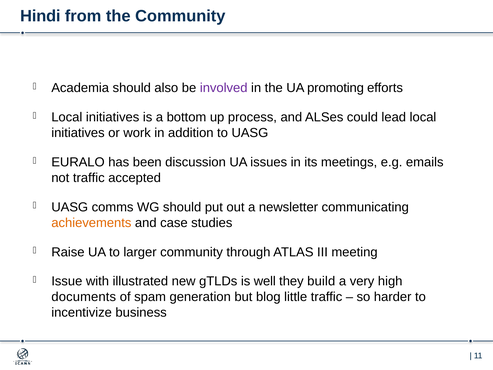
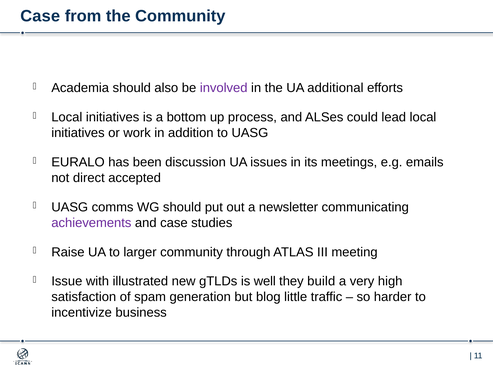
Hindi: Hindi -> Case (40, 16)
promoting: promoting -> additional (335, 88)
not traffic: traffic -> direct (89, 178)
achievements colour: orange -> purple (91, 223)
documents: documents -> satisfaction (84, 297)
